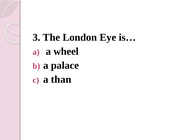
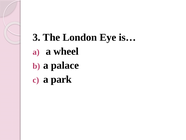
than: than -> park (61, 79)
